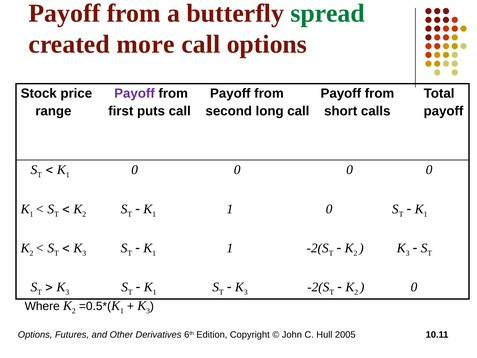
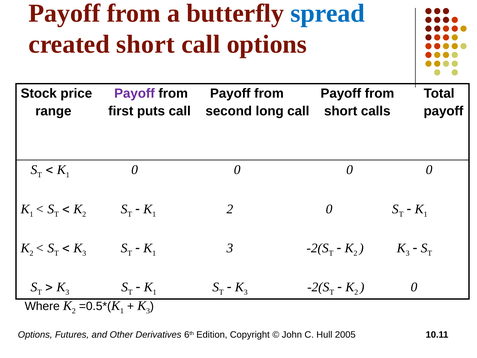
spread colour: green -> blue (328, 13)
created more: more -> short (146, 44)
1: 1 -> 2 (230, 209)
1: 1 -> 3 (230, 248)
